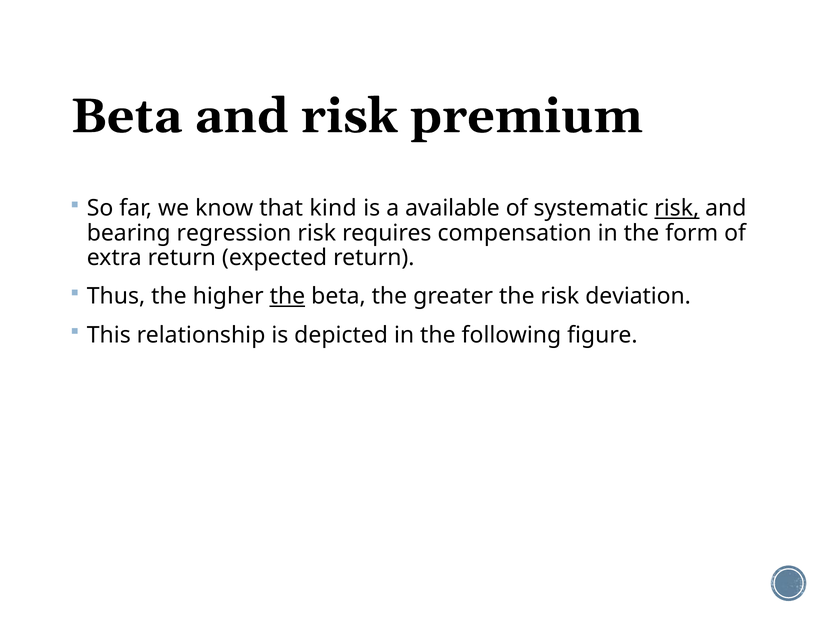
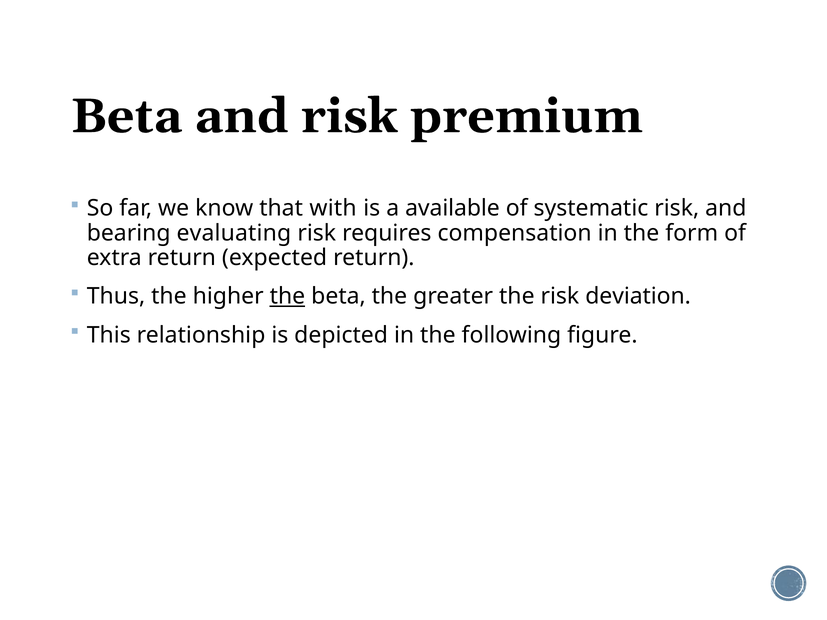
kind: kind -> with (333, 208)
risk underline: present -> none (677, 208)
regression: regression -> evaluating (234, 233)
